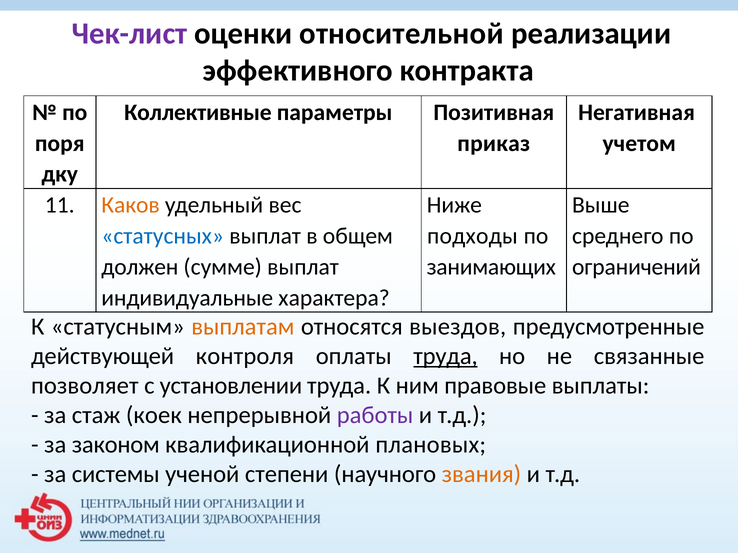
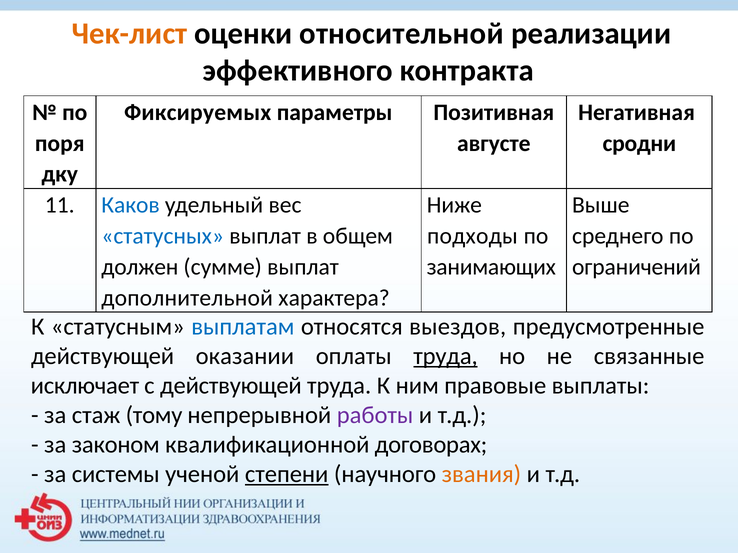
Чек-лист colour: purple -> orange (130, 34)
Коллективные: Коллективные -> Фиксируемых (198, 113)
приказ: приказ -> августе (494, 143)
учетом: учетом -> сродни (639, 143)
Каков colour: orange -> blue (131, 205)
индивидуальные: индивидуальные -> дополнительной (187, 298)
выплатам colour: orange -> blue (243, 327)
контроля: контроля -> оказании (245, 357)
позволяет: позволяет -> исключает (85, 386)
с установлении: установлении -> действующей (231, 386)
коек: коек -> тому (154, 416)
плановых: плановых -> договорах (431, 445)
степени underline: none -> present (287, 475)
